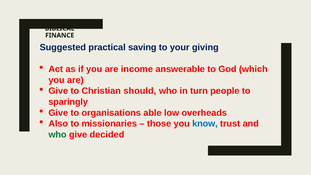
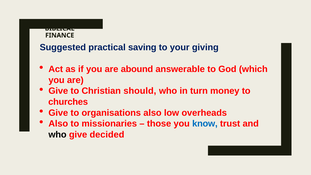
income: income -> abound (137, 69)
people: people -> money (225, 91)
sparingly: sparingly -> churches (68, 102)
organisations able: able -> also (152, 113)
who colour: green -> black (57, 135)
